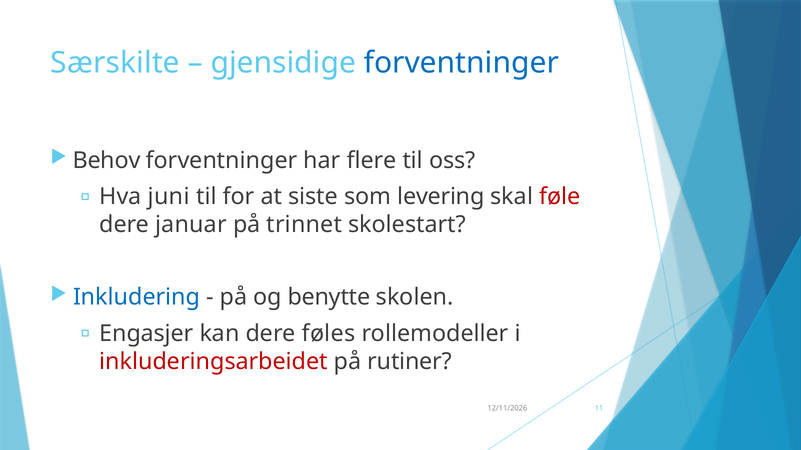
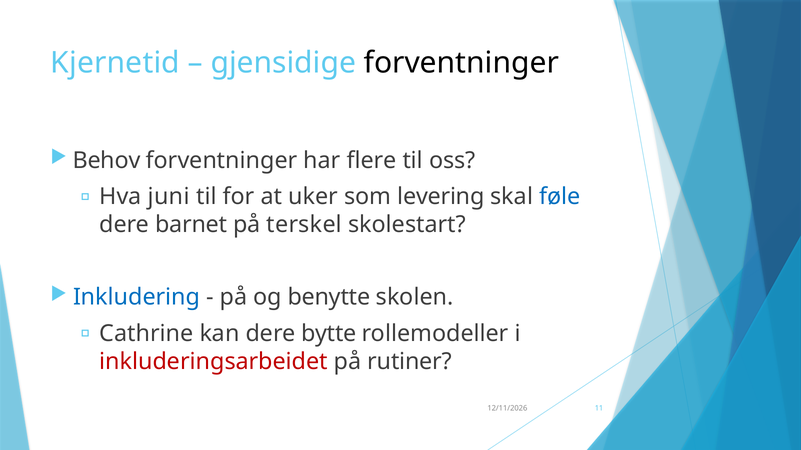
Særskilte: Særskilte -> Kjernetid (115, 63)
forventninger colour: blue -> black (461, 63)
siste: siste -> uker (313, 197)
føle colour: red -> blue (560, 197)
januar: januar -> barnet (191, 225)
trinnet: trinnet -> terskel (304, 225)
Engasjer: Engasjer -> Cathrine (146, 334)
føles: føles -> bytte (329, 334)
